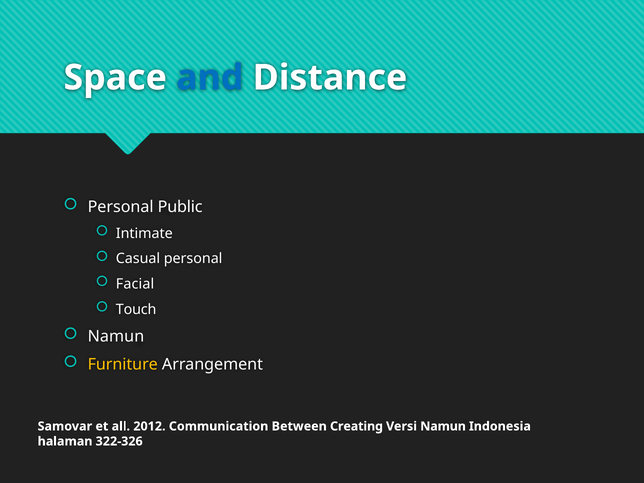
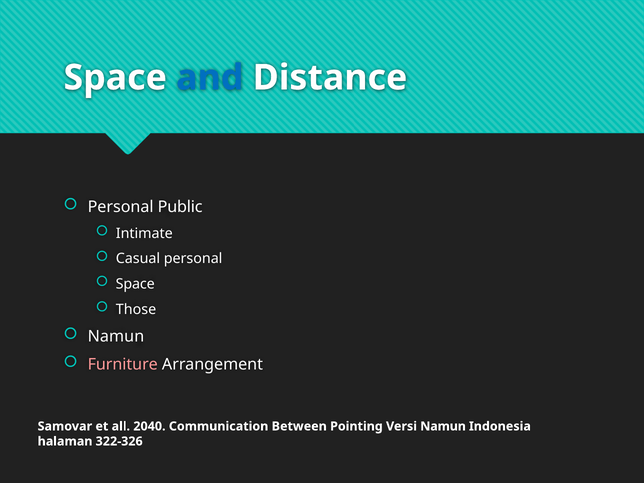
Facial: Facial -> Space (135, 284)
Touch: Touch -> Those (136, 310)
Furniture colour: yellow -> pink (123, 364)
2012: 2012 -> 2040 (149, 426)
Creating: Creating -> Pointing (356, 426)
